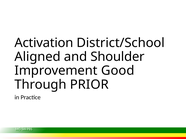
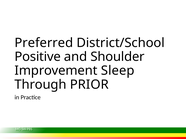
Activation: Activation -> Preferred (44, 43)
Aligned: Aligned -> Positive (38, 57)
Good: Good -> Sleep (118, 71)
